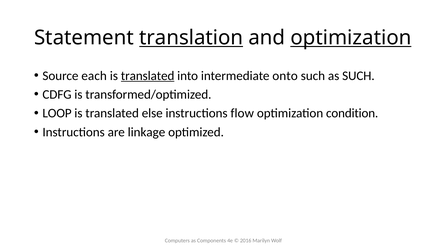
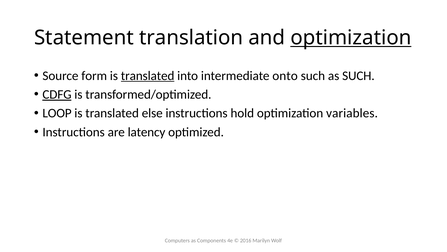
translation underline: present -> none (191, 38)
each: each -> form (94, 76)
CDFG underline: none -> present (57, 94)
flow: flow -> hold (242, 113)
condition: condition -> variables (352, 113)
linkage: linkage -> latency (147, 132)
